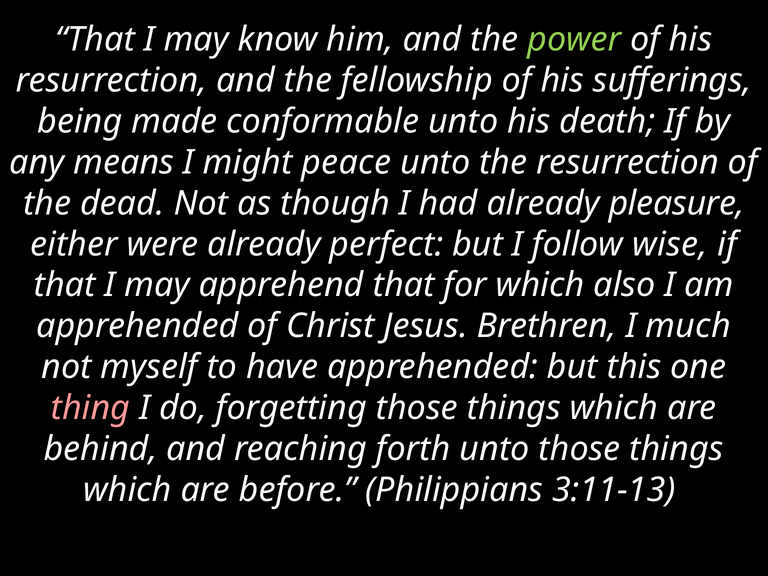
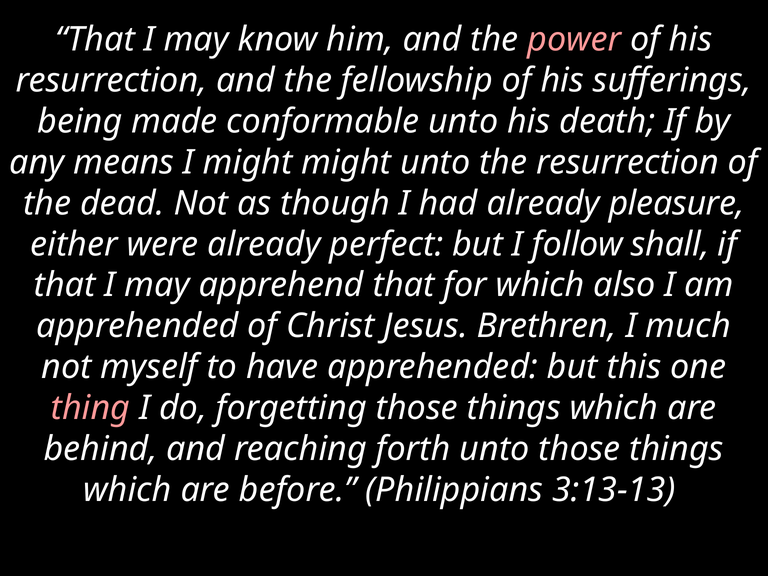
power colour: light green -> pink (574, 39)
might peace: peace -> might (346, 162)
wise: wise -> shall (670, 244)
3:11-13: 3:11-13 -> 3:13-13 (614, 490)
